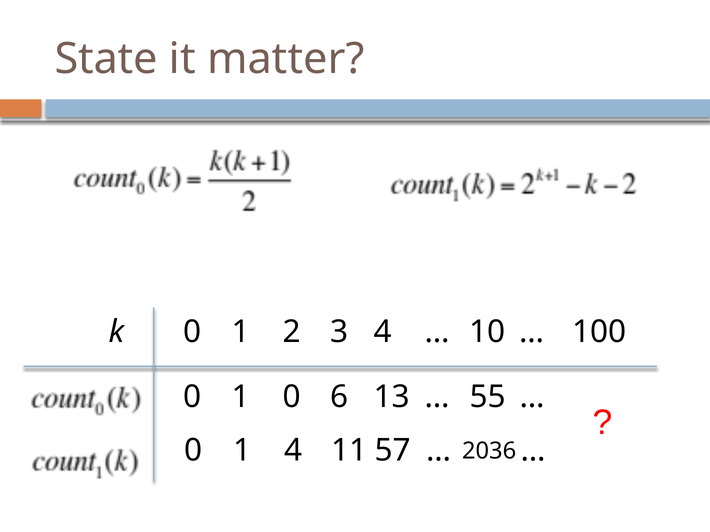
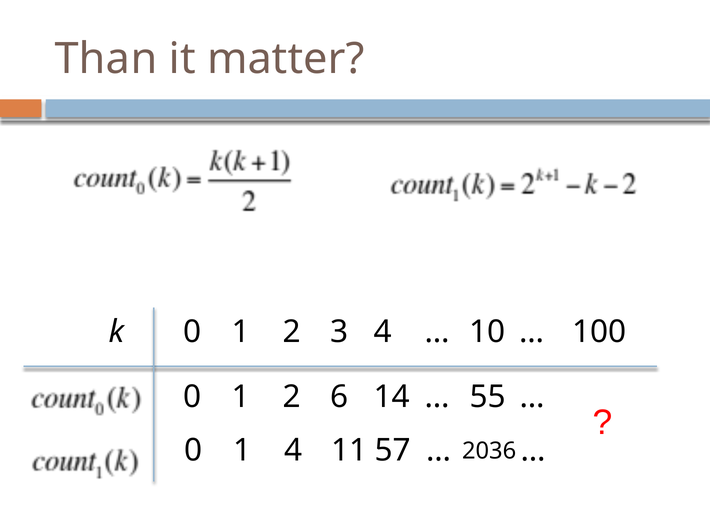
State: State -> Than (106, 59)
0: 0 -> 2 (292, 397)
13: 13 -> 14 (392, 397)
